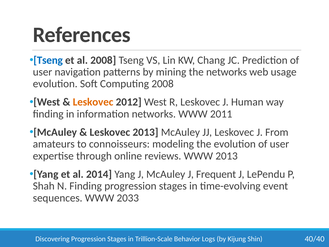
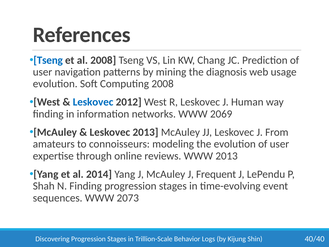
the networks: networks -> diagnosis (227, 72)
Leskovec colour: orange -> blue (93, 102)
2011: 2011 -> 2069 (221, 114)
2033: 2033 -> 2073 (128, 198)
